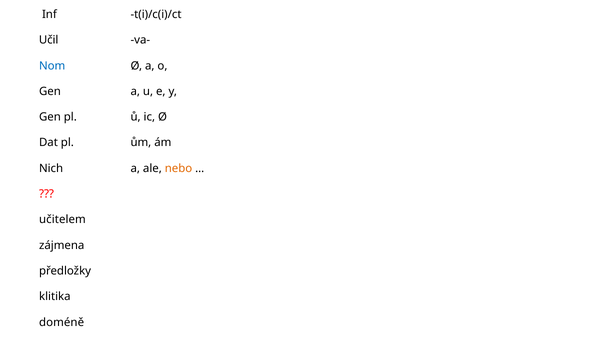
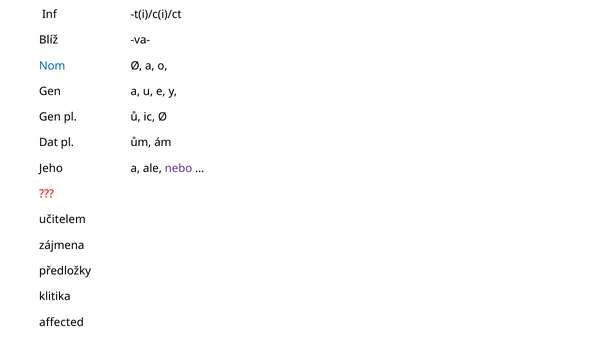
Učil: Učil -> Blíž (49, 40)
Nich: Nich -> Jeho (51, 168)
nebo colour: orange -> purple (179, 168)
doméně: doméně -> affected (62, 322)
